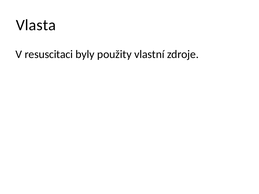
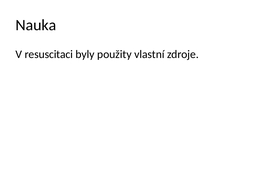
Vlasta: Vlasta -> Nauka (36, 25)
